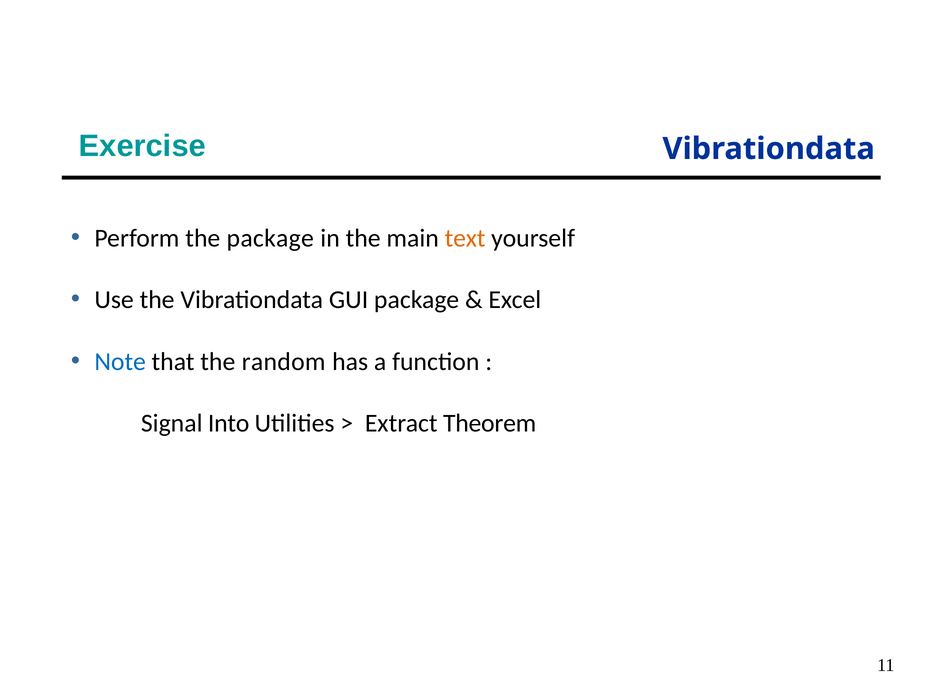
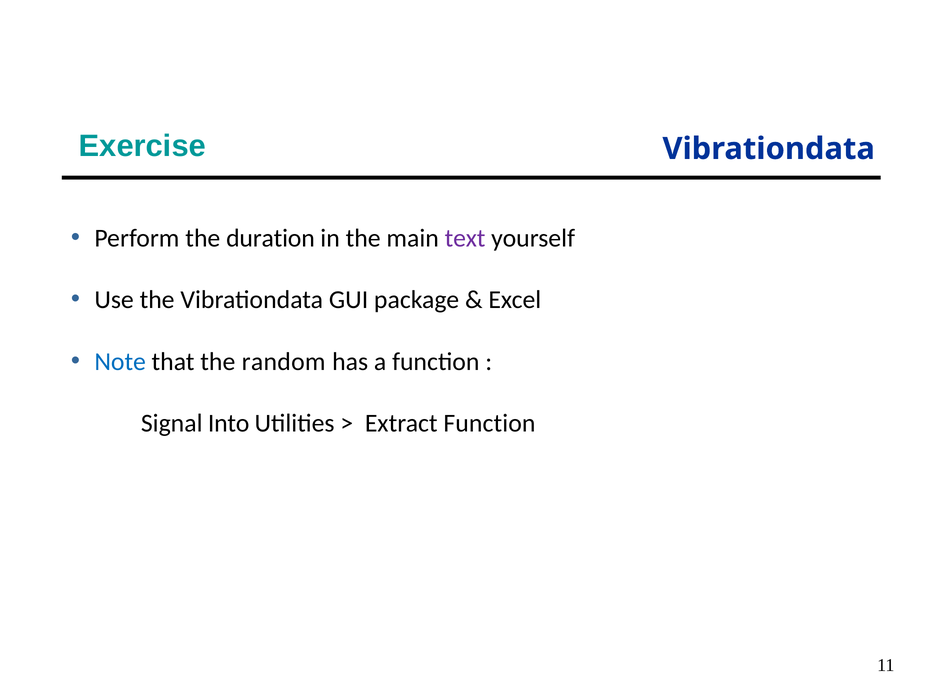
the package: package -> duration (270, 238)
text colour: orange -> purple (465, 238)
Extract Theorem: Theorem -> Function (489, 424)
